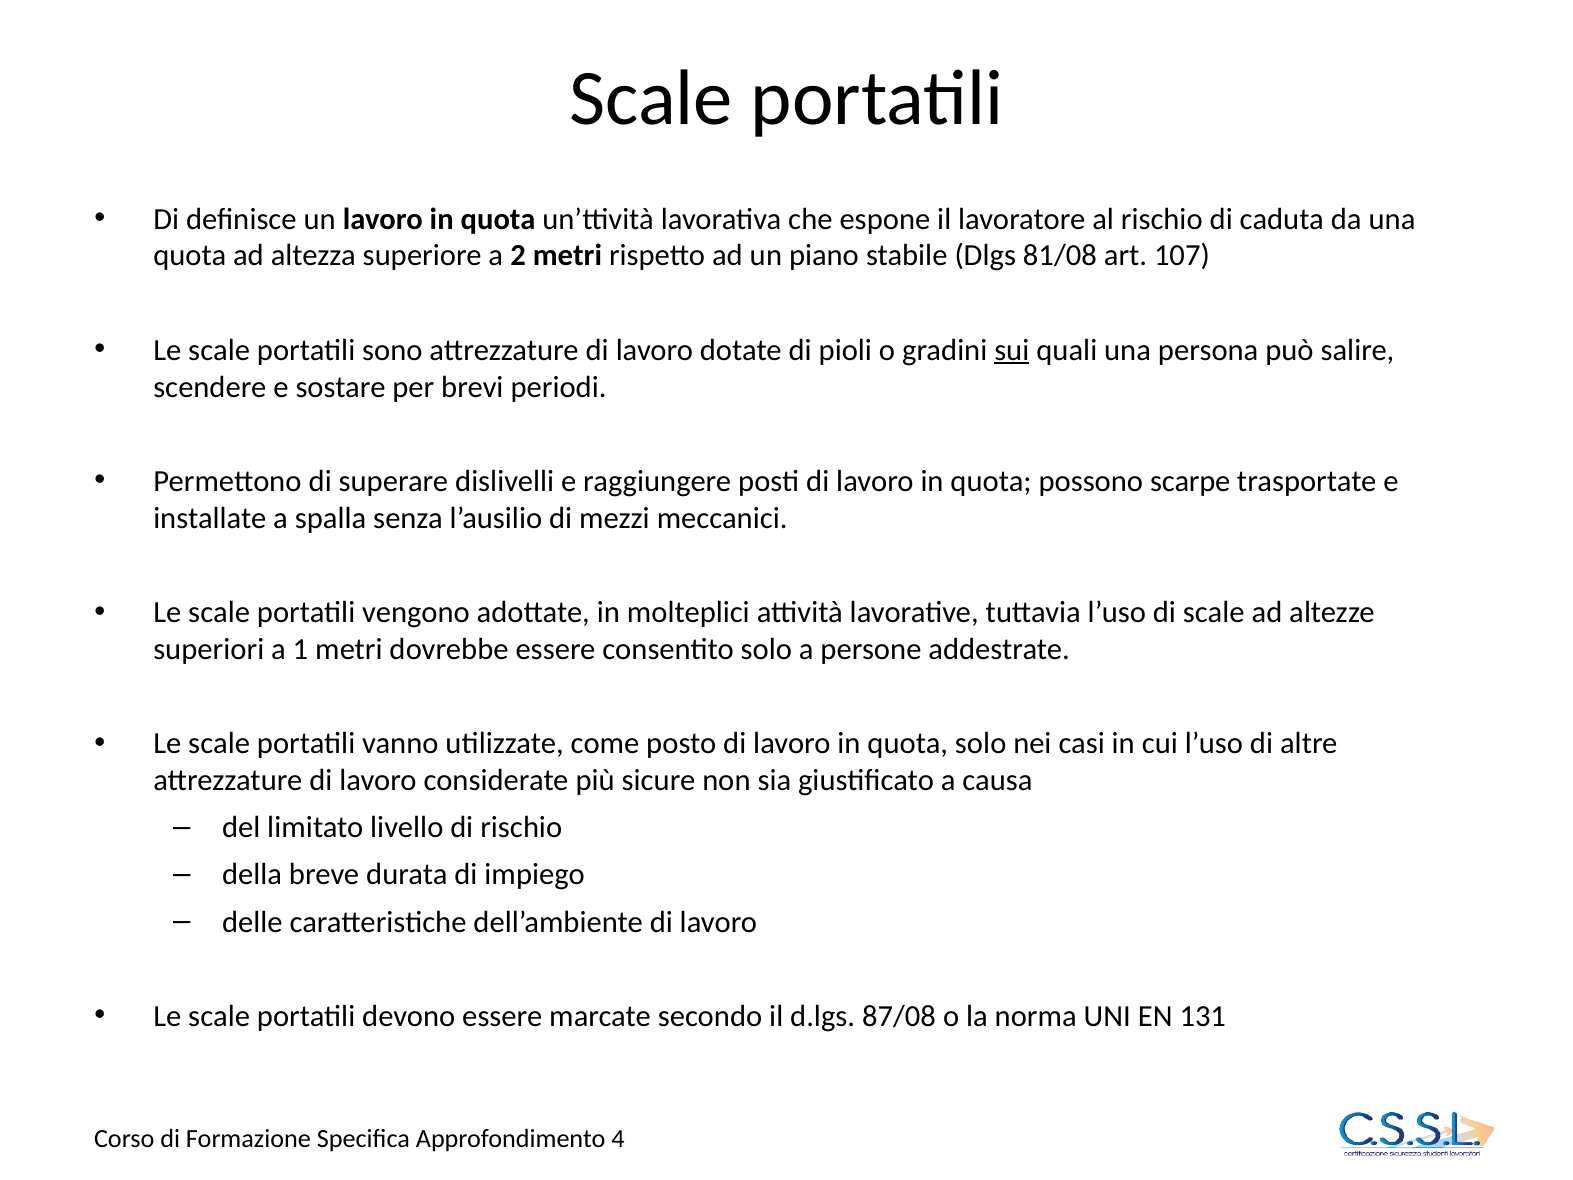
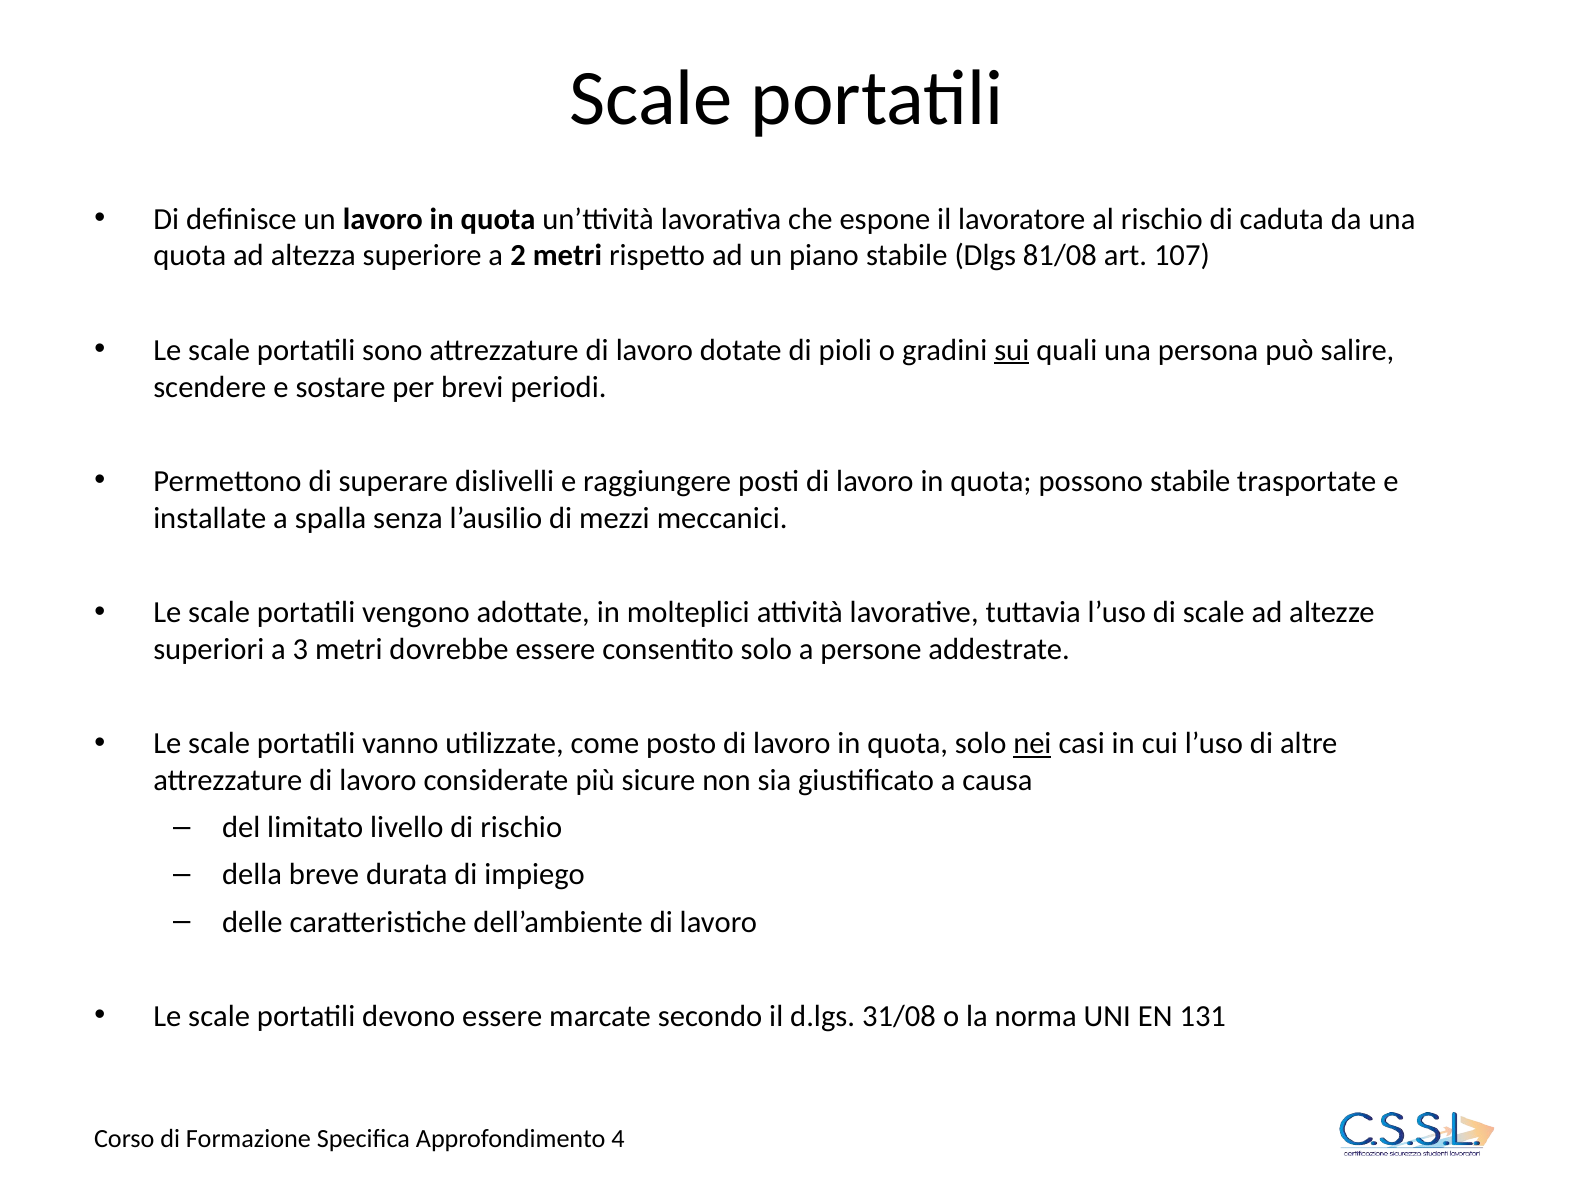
possono scarpe: scarpe -> stabile (1190, 481)
1: 1 -> 3 (300, 649)
nei underline: none -> present (1032, 743)
87/08: 87/08 -> 31/08 (899, 1016)
